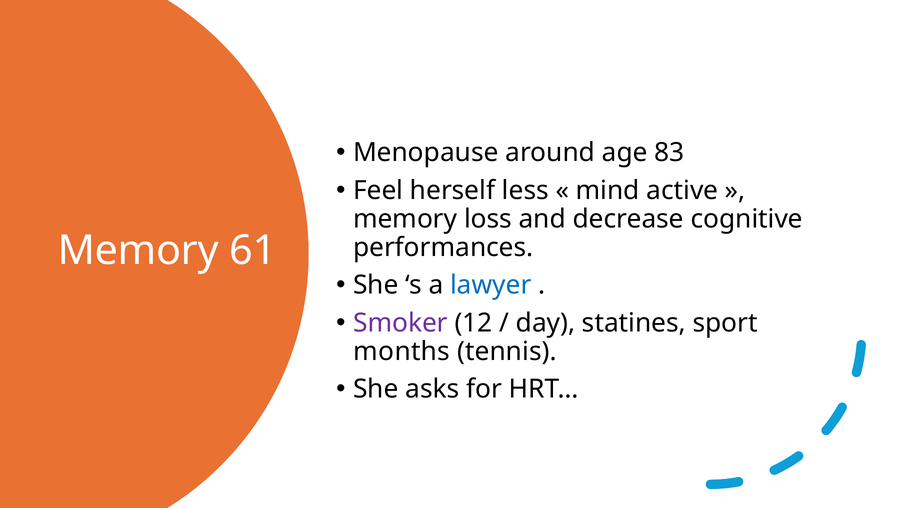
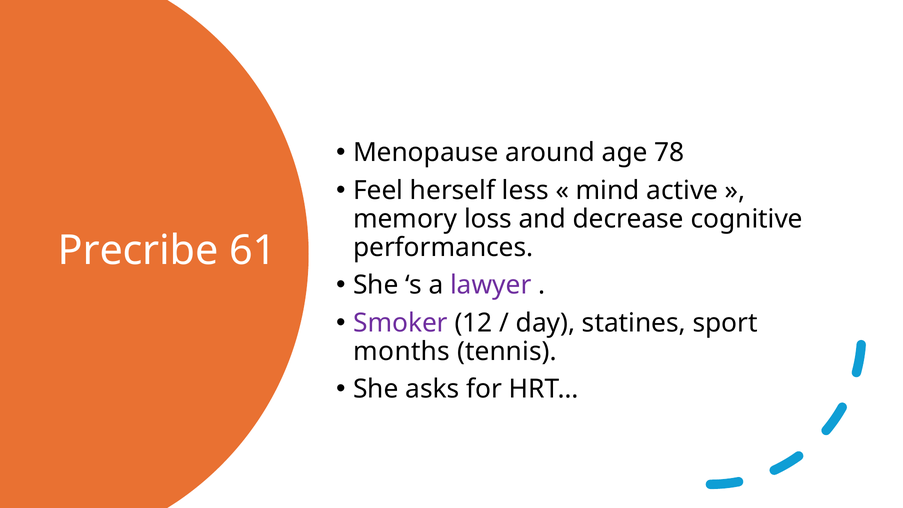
83: 83 -> 78 (669, 153)
Memory: Memory -> Precribe (138, 250)
lawyer colour: blue -> purple (491, 285)
